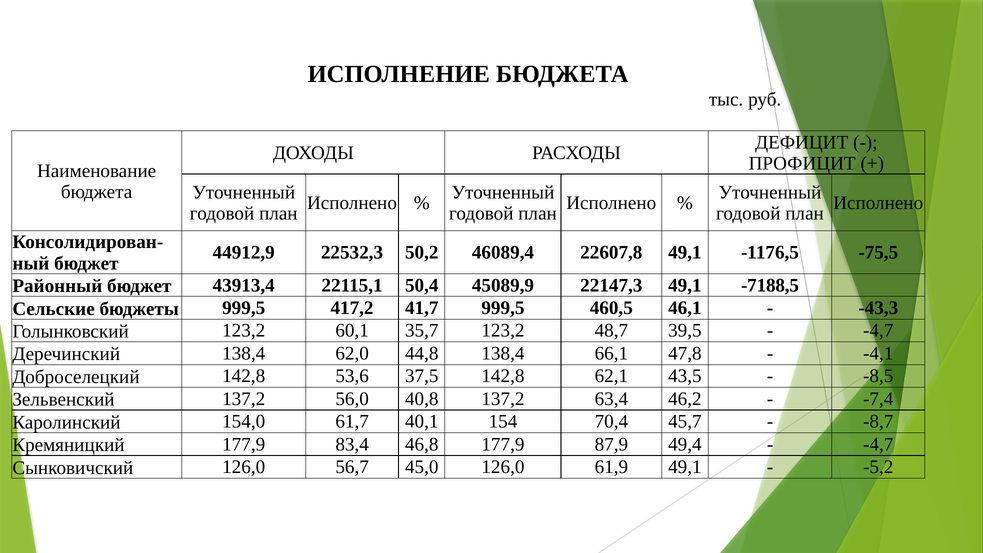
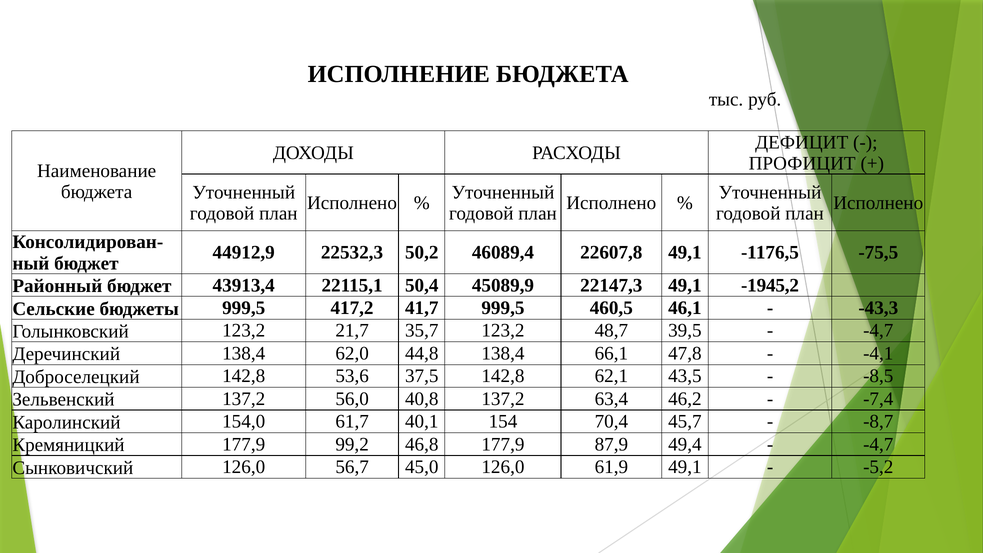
-7188,5: -7188,5 -> -1945,2 (770, 285)
60,1: 60,1 -> 21,7 (352, 331)
83,4: 83,4 -> 99,2 (352, 444)
